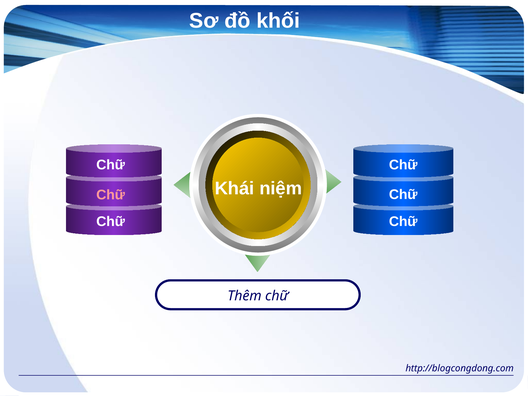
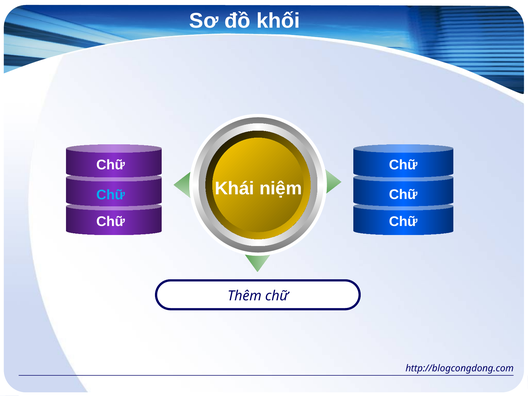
Chữ colour: pink -> light blue (111, 195)
